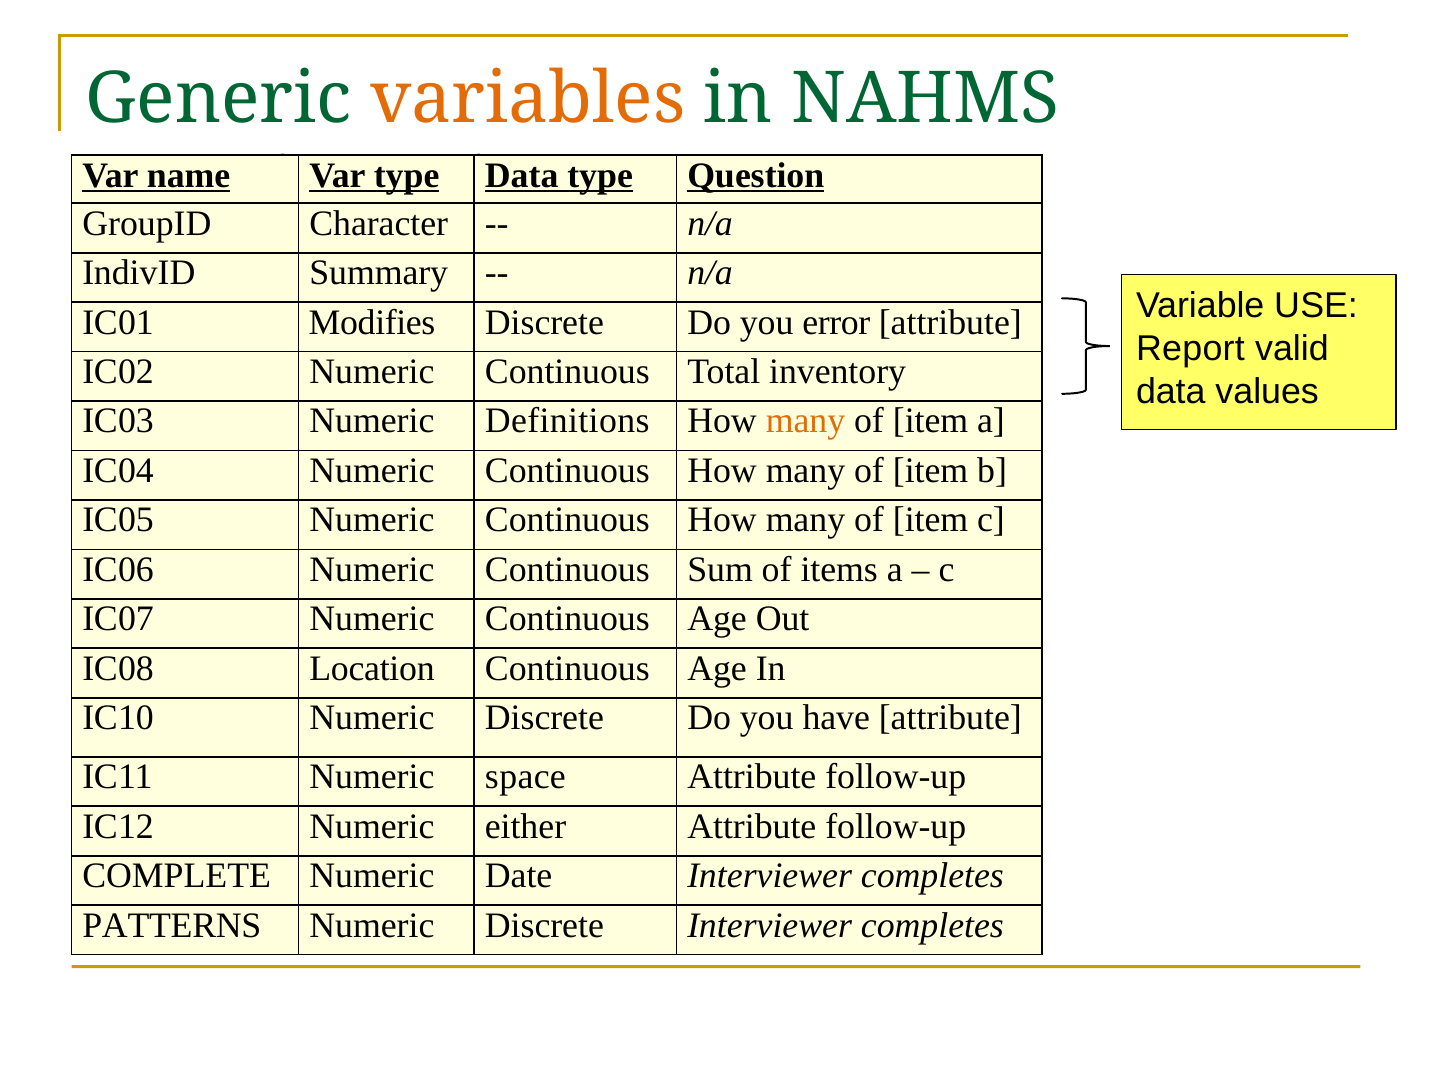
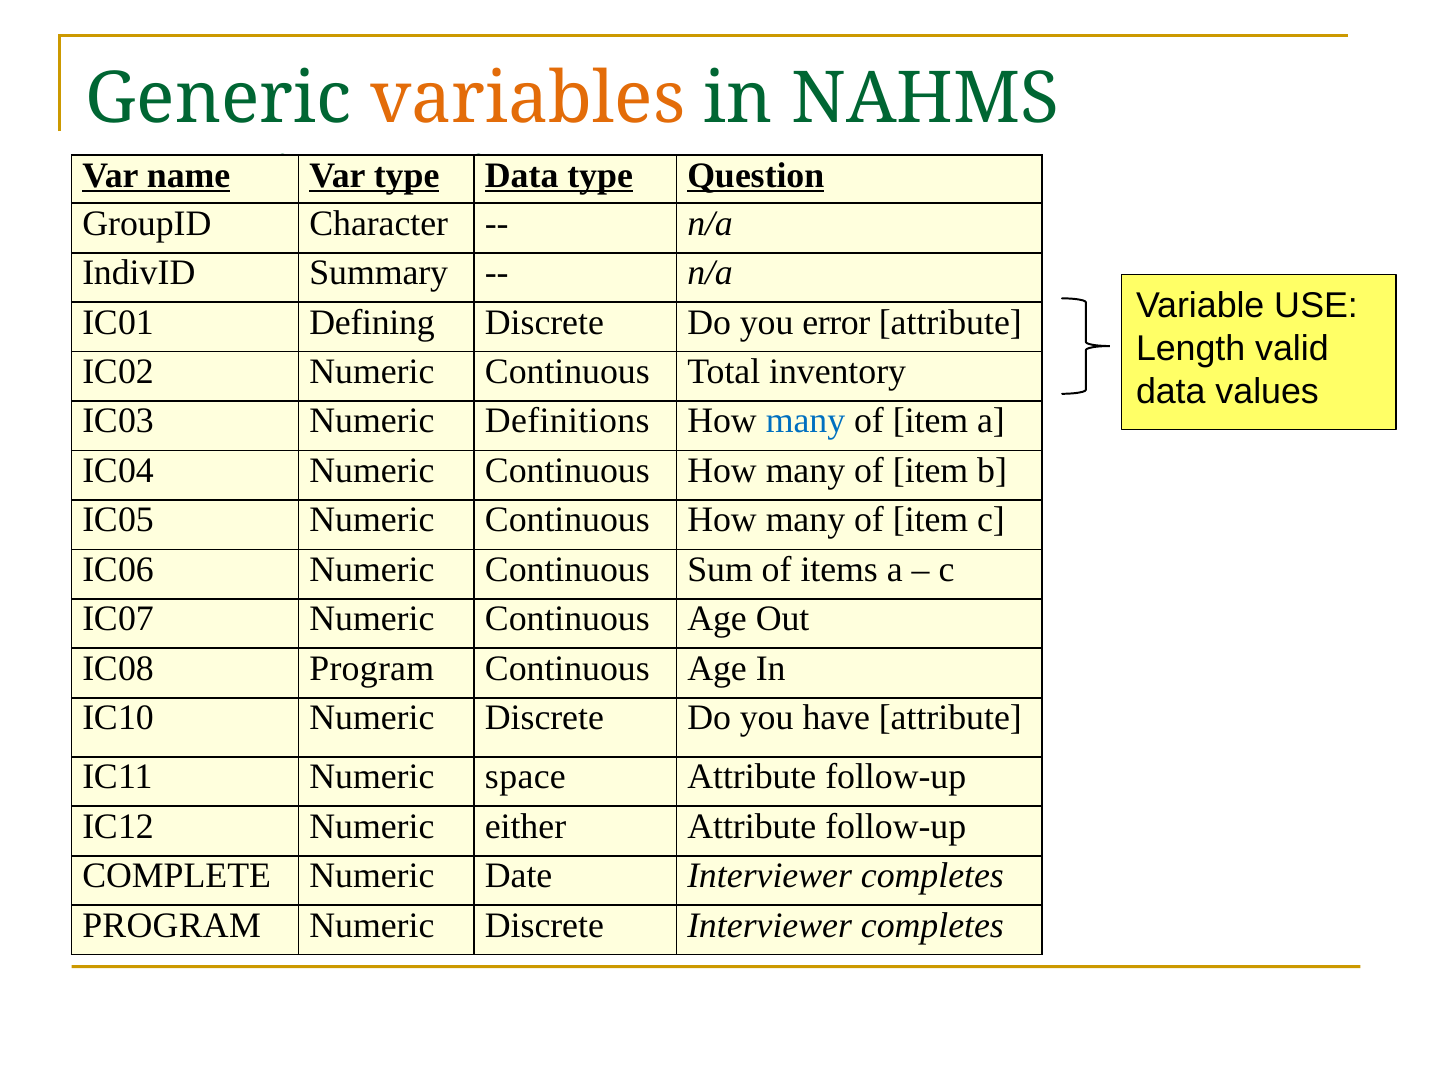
Modifies: Modifies -> Defining (372, 322)
Report: Report -> Length (1191, 348)
many colour: orange -> blue (806, 421)
IC08 Location: Location -> Program (372, 668)
PATTERNS: PATTERNS -> PROGRAM (172, 925)
